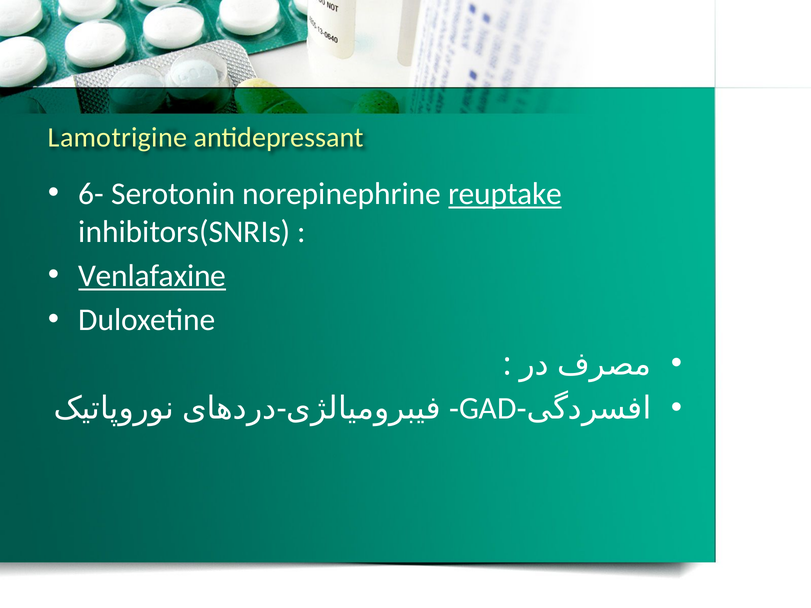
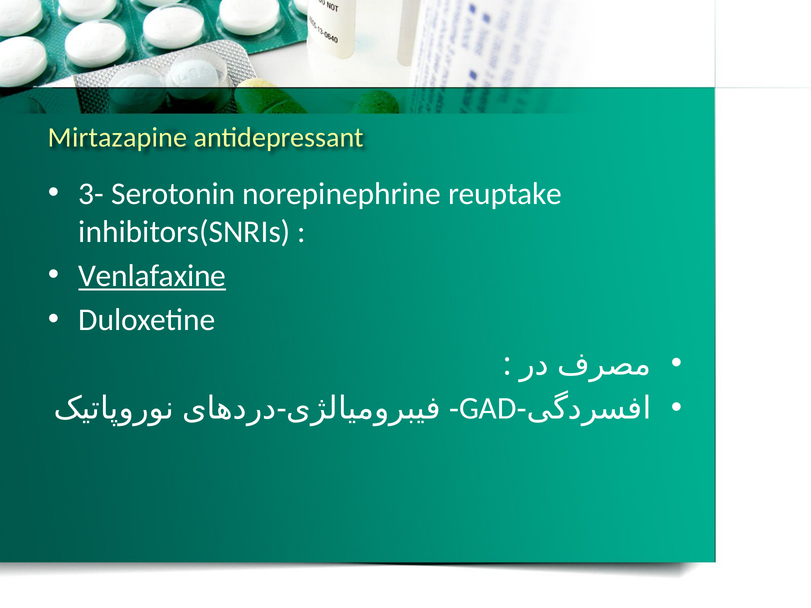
Lamotrigine: Lamotrigine -> Mirtazapine (118, 137)
6-: 6- -> 3- (91, 194)
reuptake underline: present -> none (505, 194)
